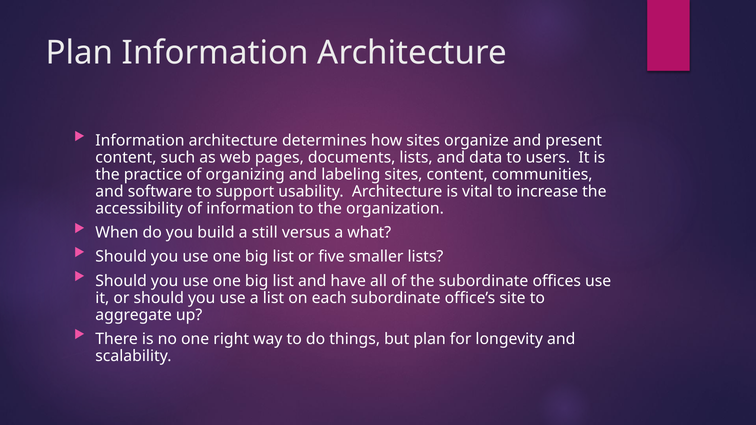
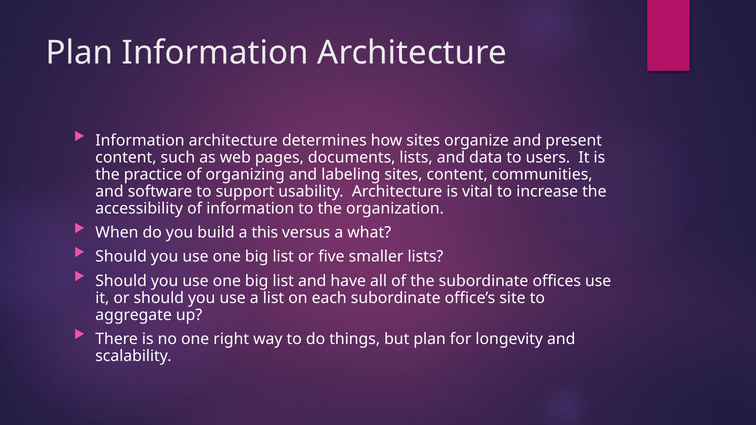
still: still -> this (265, 233)
